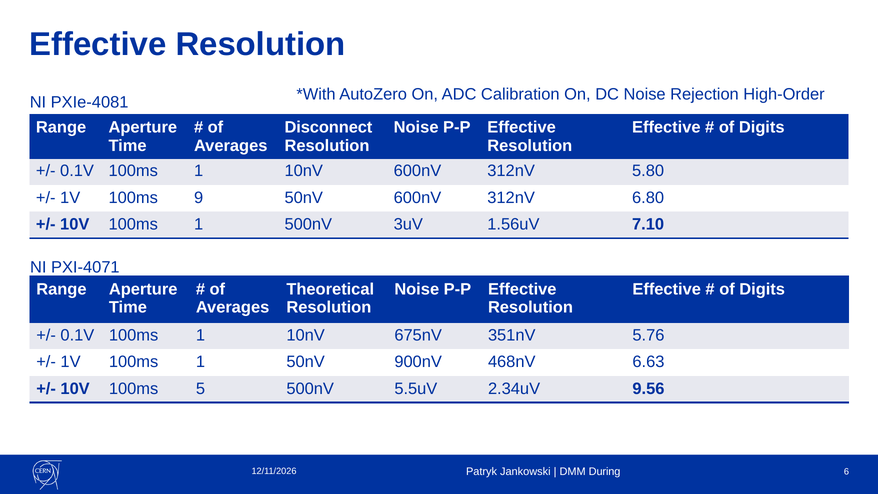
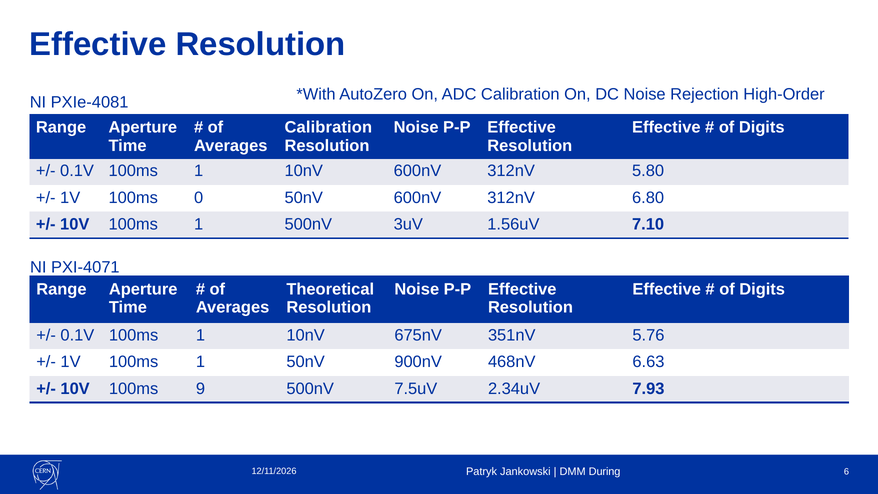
Disconnect: Disconnect -> Calibration (328, 127)
9: 9 -> 0 (199, 198)
5: 5 -> 9 (200, 389)
5.5uV: 5.5uV -> 7.5uV (416, 389)
9.56: 9.56 -> 7.93 (648, 389)
